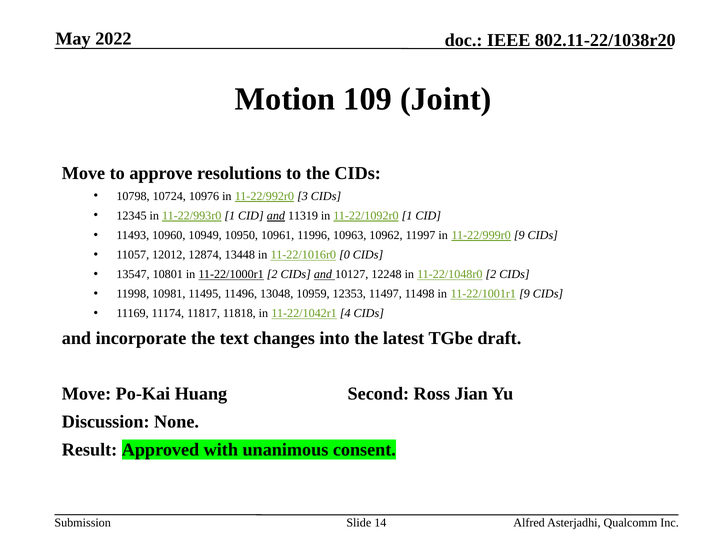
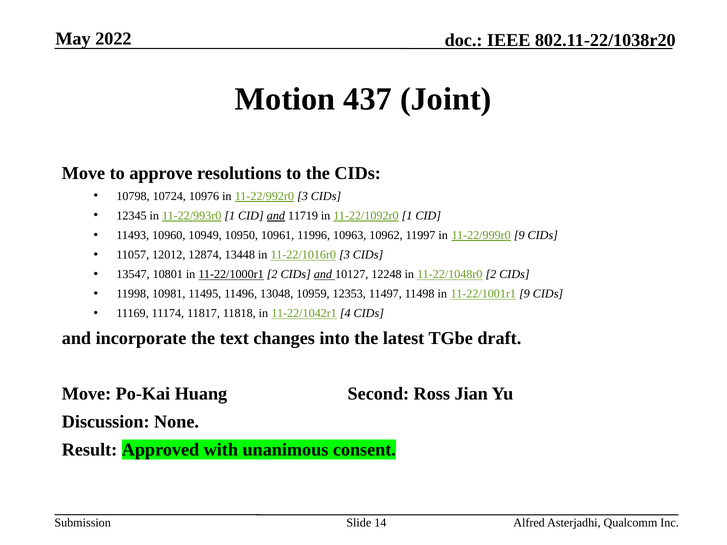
109: 109 -> 437 (368, 99)
11319: 11319 -> 11719 (303, 216)
11-22/1016r0 0: 0 -> 3 (345, 255)
